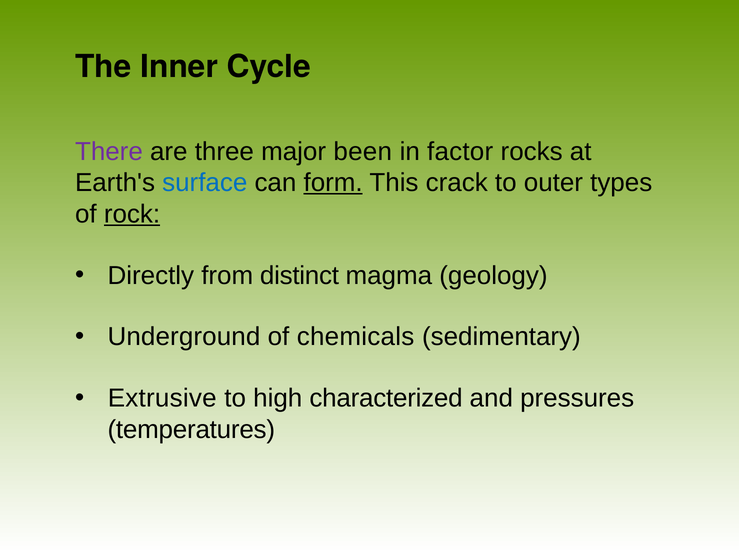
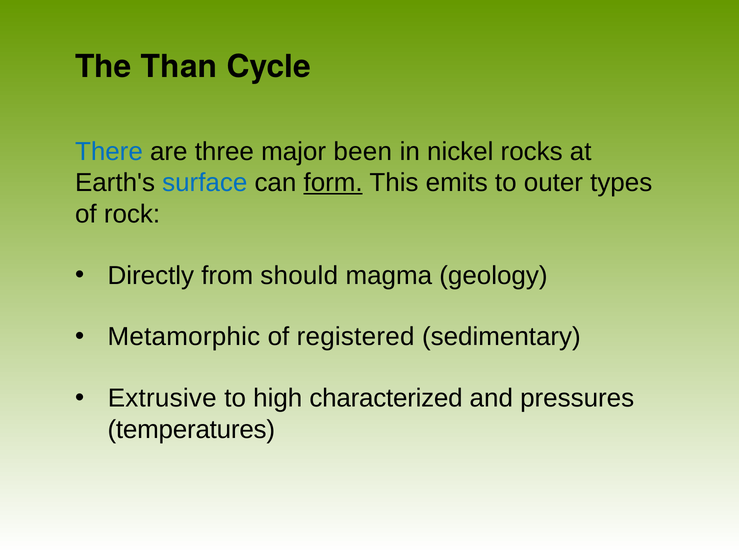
Inner: Inner -> Than (179, 67)
There colour: purple -> blue (109, 152)
factor: factor -> nickel (460, 152)
crack: crack -> emits (457, 183)
rock underline: present -> none (132, 214)
distinct: distinct -> should (299, 276)
Underground: Underground -> Metamorphic (184, 337)
chemicals: chemicals -> registered (356, 337)
